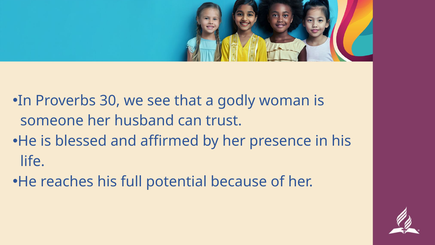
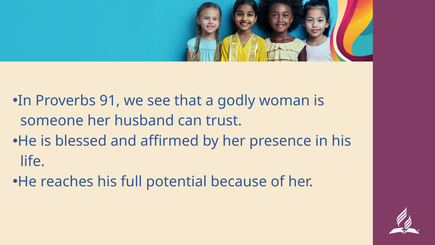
30: 30 -> 91 (110, 101)
